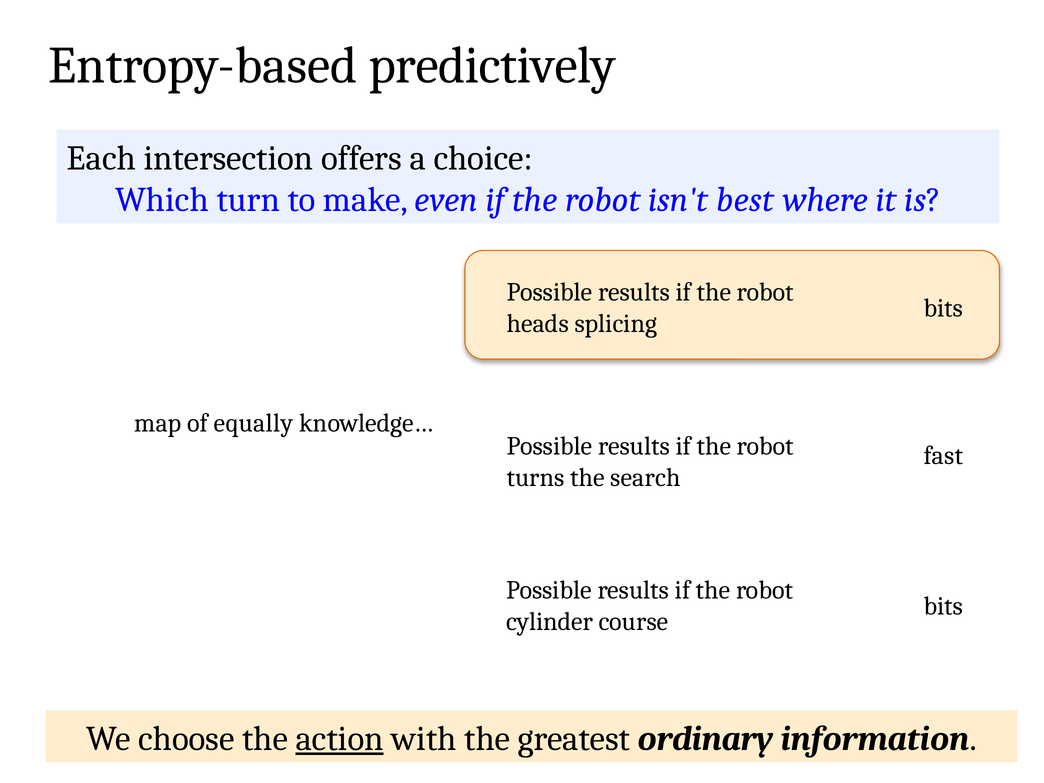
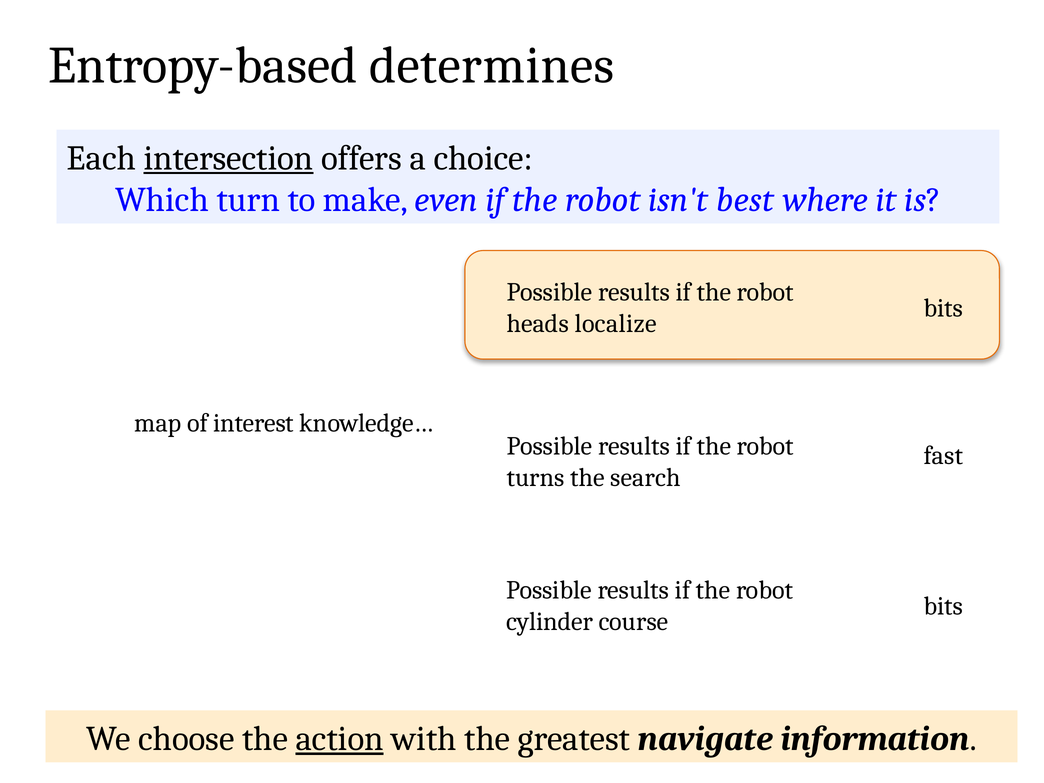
predictively: predictively -> determines (492, 65)
intersection underline: none -> present (228, 158)
splicing: splicing -> localize (616, 324)
equally: equally -> interest (254, 423)
ordinary: ordinary -> navigate (705, 739)
